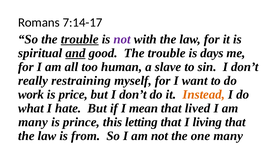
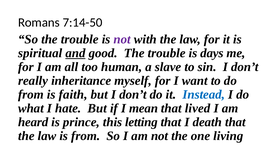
7:14-17: 7:14-17 -> 7:14-50 (83, 23)
trouble underline: present -> none (80, 39)
restraining: restraining -> inheritance (81, 81)
work: work -> from (31, 95)
price: price -> faith (73, 95)
Instead colour: orange -> blue (204, 95)
many: many -> heard (33, 123)
living: living -> death (207, 123)
one many: many -> living (228, 136)
